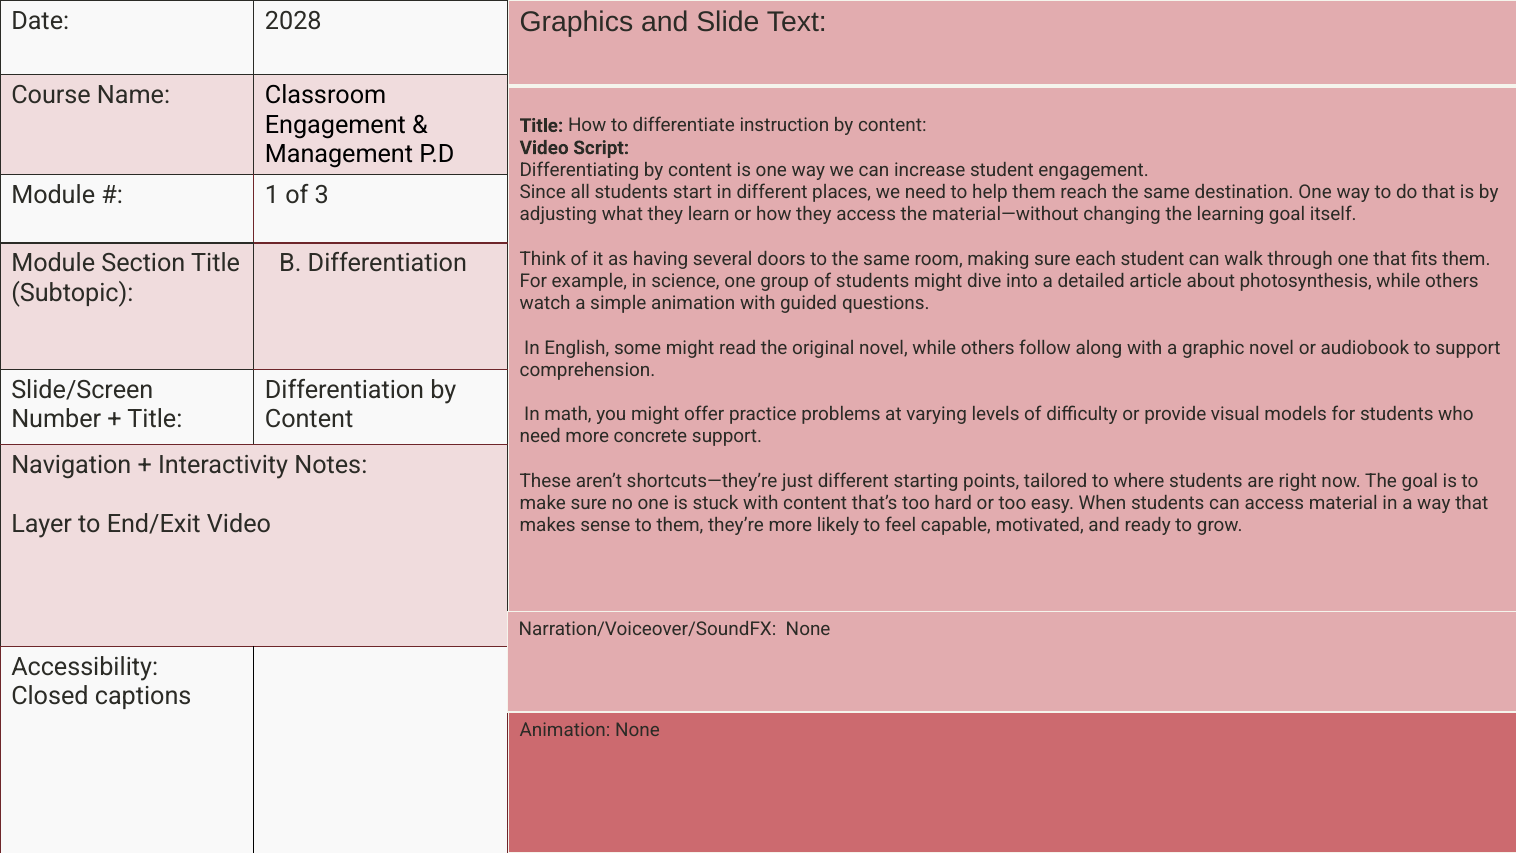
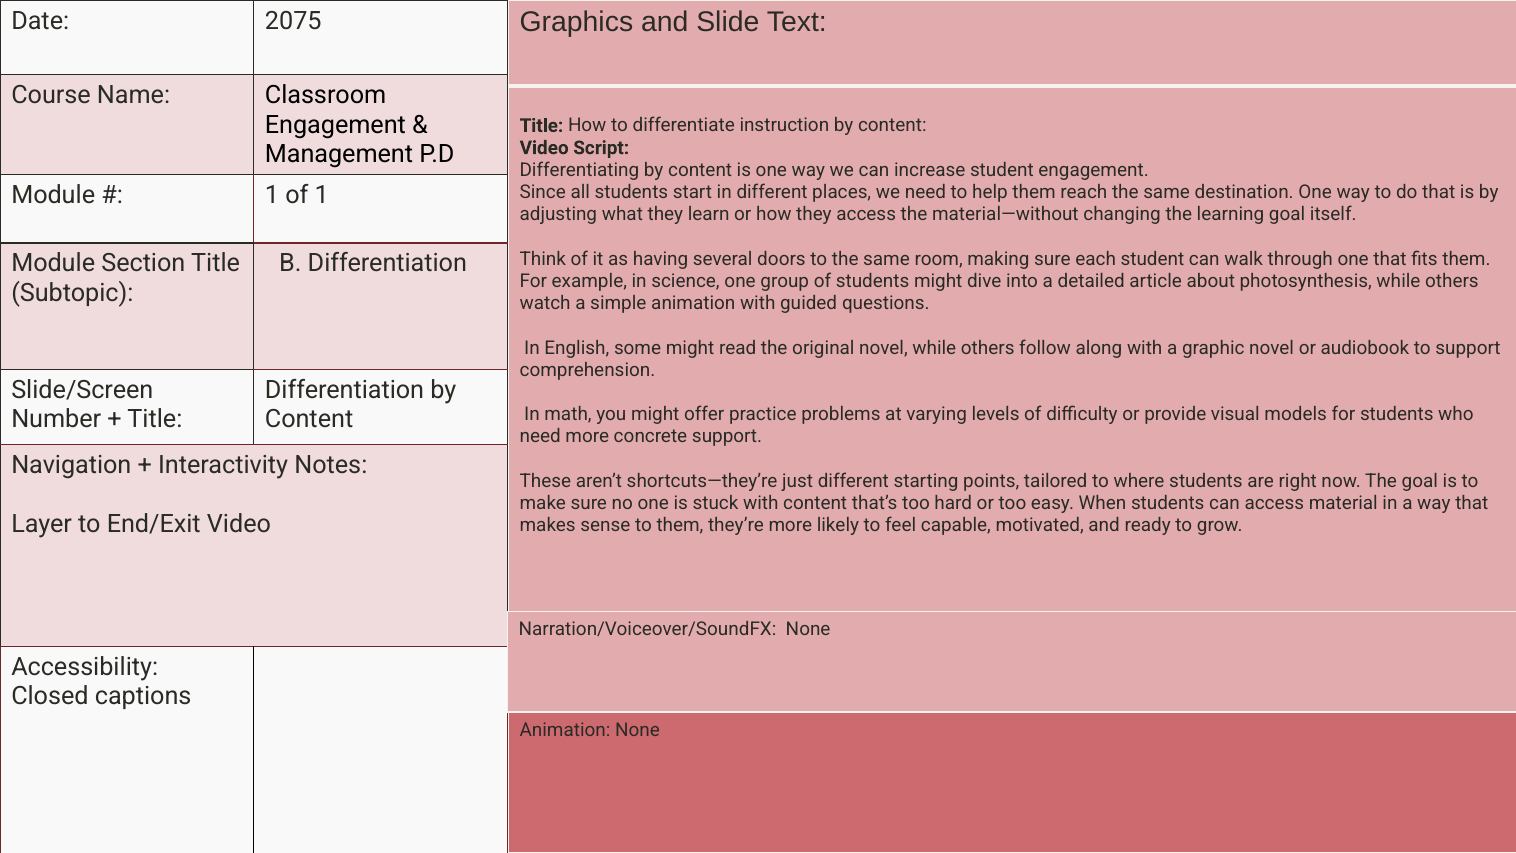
2028: 2028 -> 2075 (293, 21)
of 3: 3 -> 1 (322, 195)
